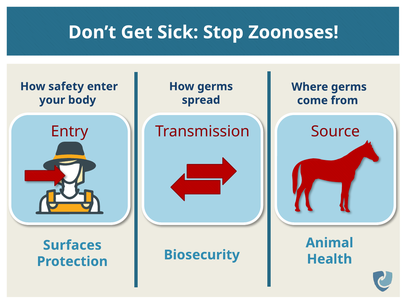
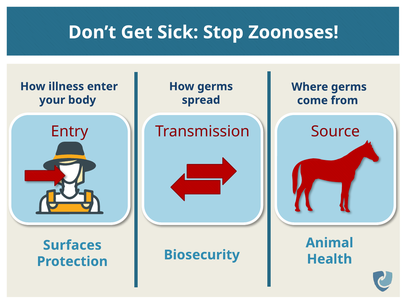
safety: safety -> illness (66, 87)
